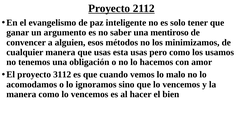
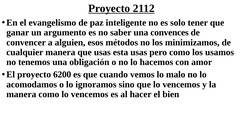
mentiroso: mentiroso -> convences (170, 32)
3112: 3112 -> 6200 (62, 74)
